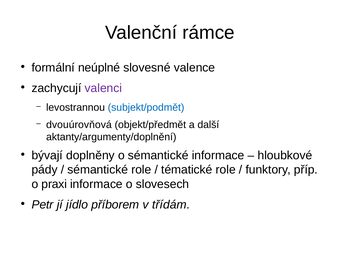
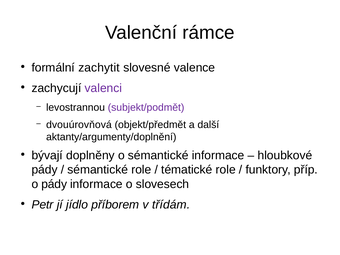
neúplné: neúplné -> zachytit (99, 68)
subjekt/podmět colour: blue -> purple (146, 107)
o praxi: praxi -> pády (54, 184)
